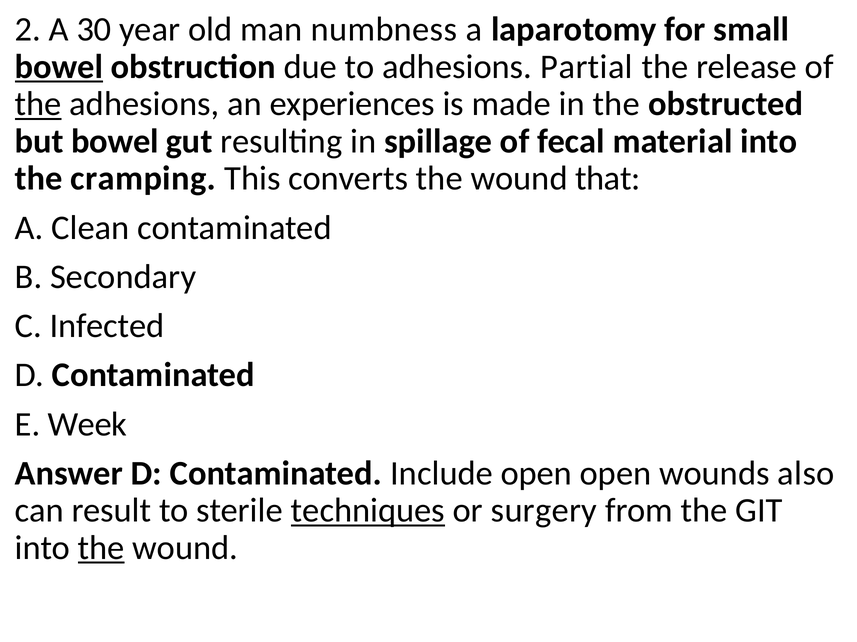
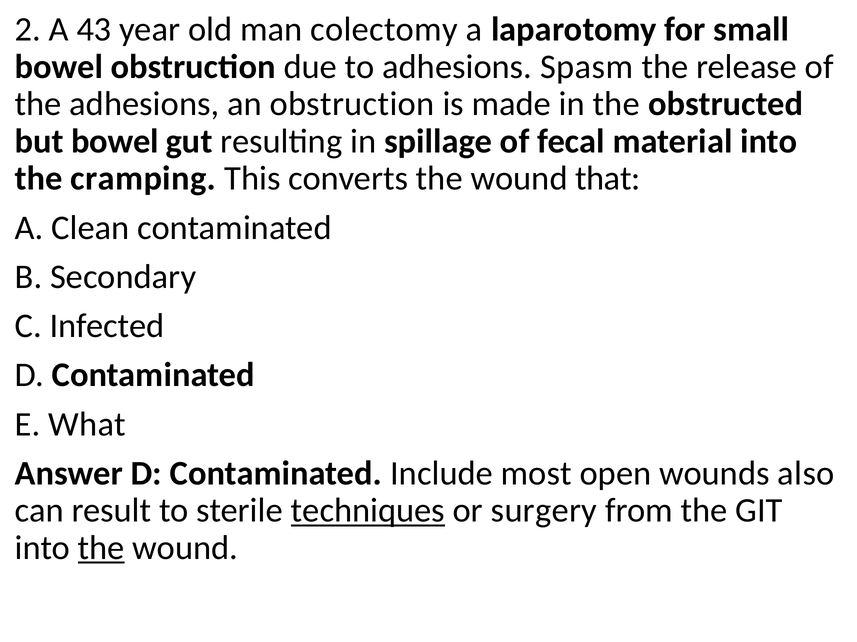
30: 30 -> 43 (94, 30)
numbness: numbness -> colectomy (384, 30)
bowel underline: present -> none (59, 67)
Partial: Partial -> Spasm (587, 67)
the underline: present -> none (38, 104)
an experiences: experiences -> obstruction (352, 104)
Week: Week -> What (87, 425)
Include open: open -> most (536, 474)
